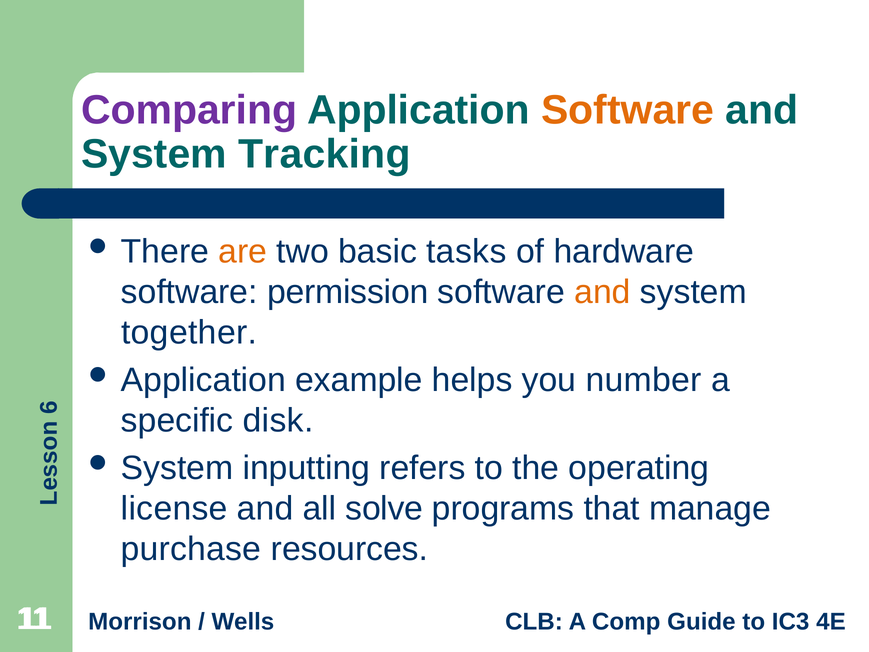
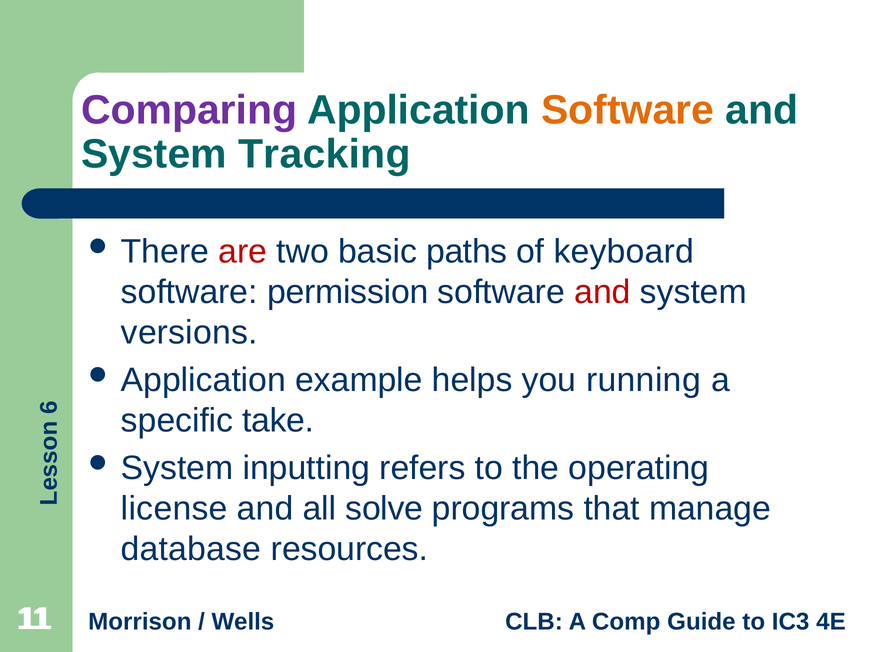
are colour: orange -> red (243, 251)
tasks: tasks -> paths (467, 251)
hardware: hardware -> keyboard (624, 251)
and colour: orange -> red (602, 292)
together: together -> versions (189, 333)
number: number -> running (644, 380)
disk: disk -> take (278, 421)
purchase: purchase -> database (191, 549)
